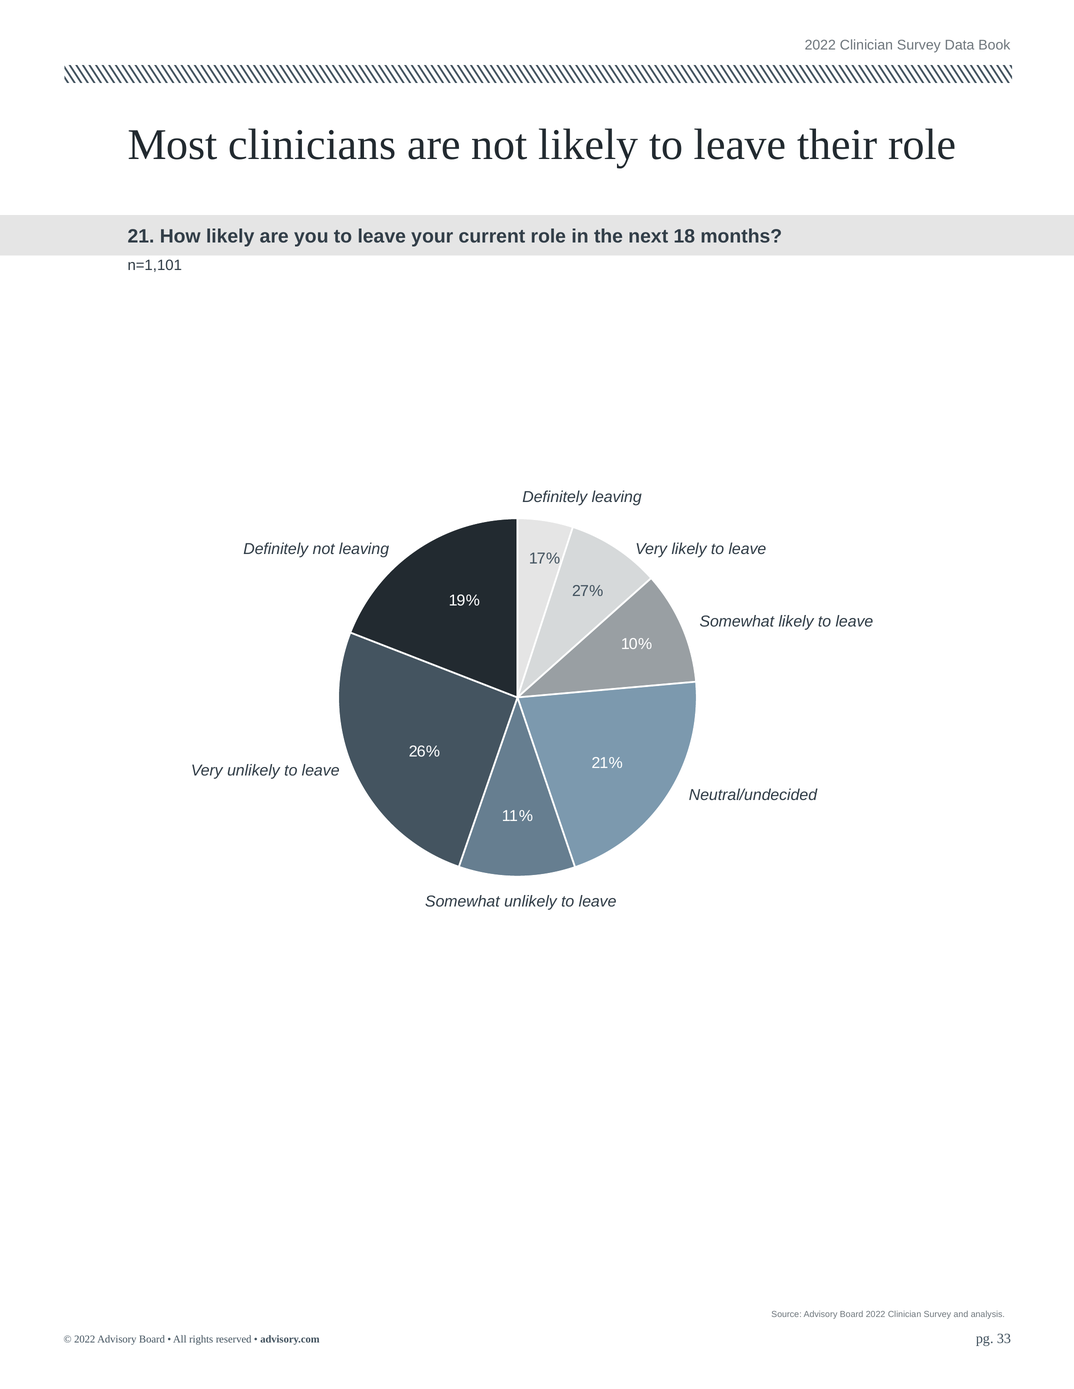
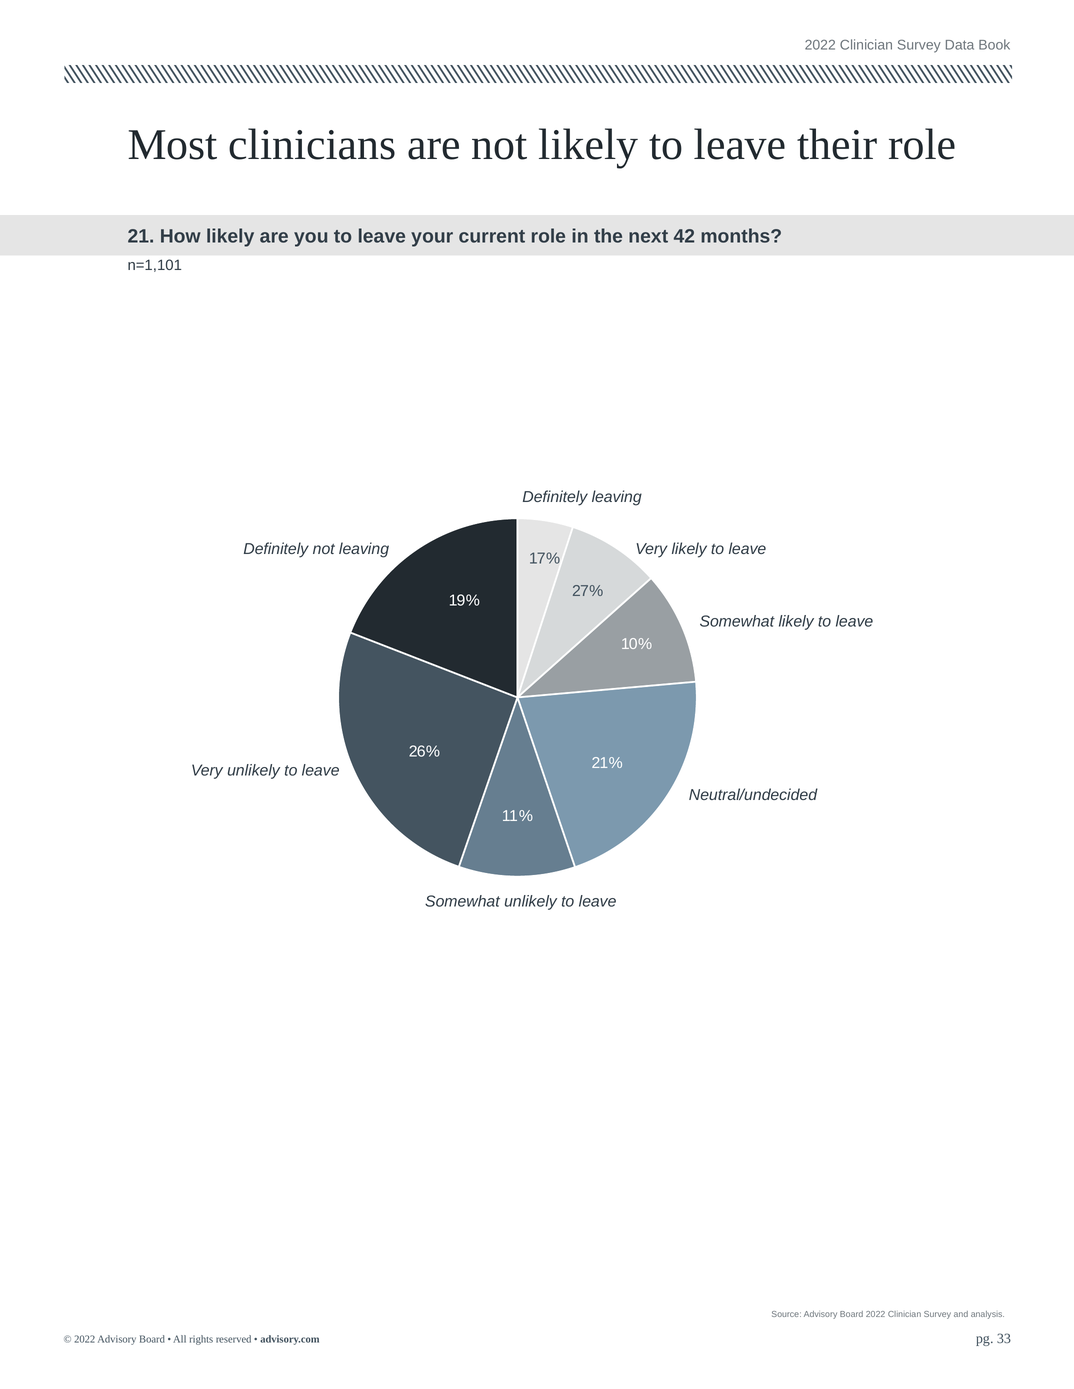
18: 18 -> 42 (684, 237)
